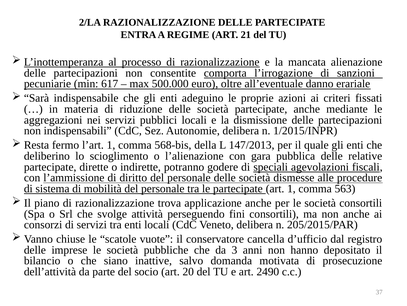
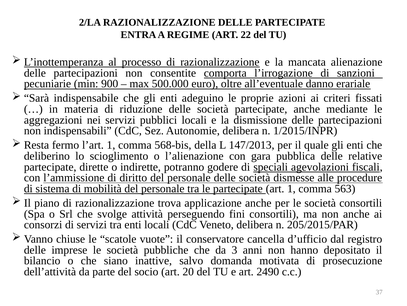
21: 21 -> 22 (246, 35)
617: 617 -> 900 (110, 84)
